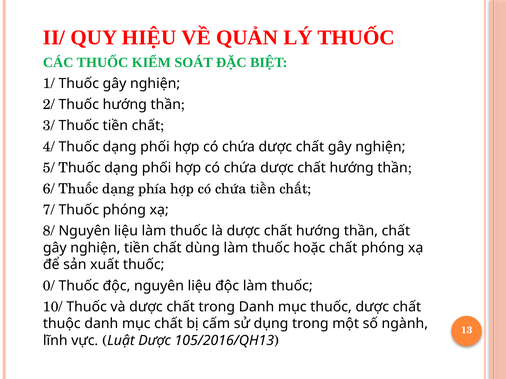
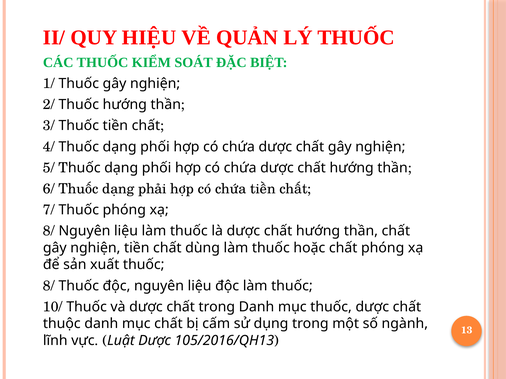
phía: phía -> phải (152, 189)
0/: 0/ -> 8/ (49, 286)
